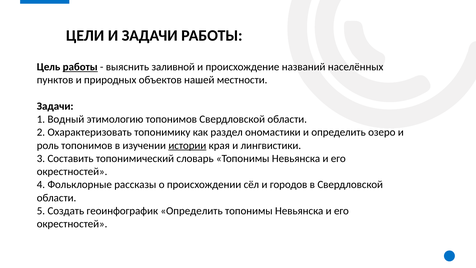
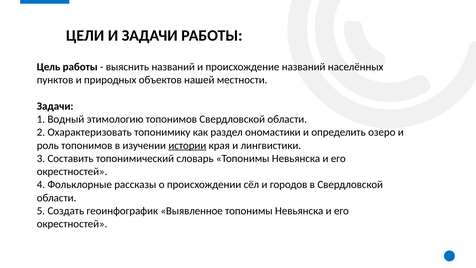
работы underline: present -> none (80, 67)
выяснить заливной: заливной -> названий (173, 67)
геоинфографик Определить: Определить -> Выявленное (192, 211)
